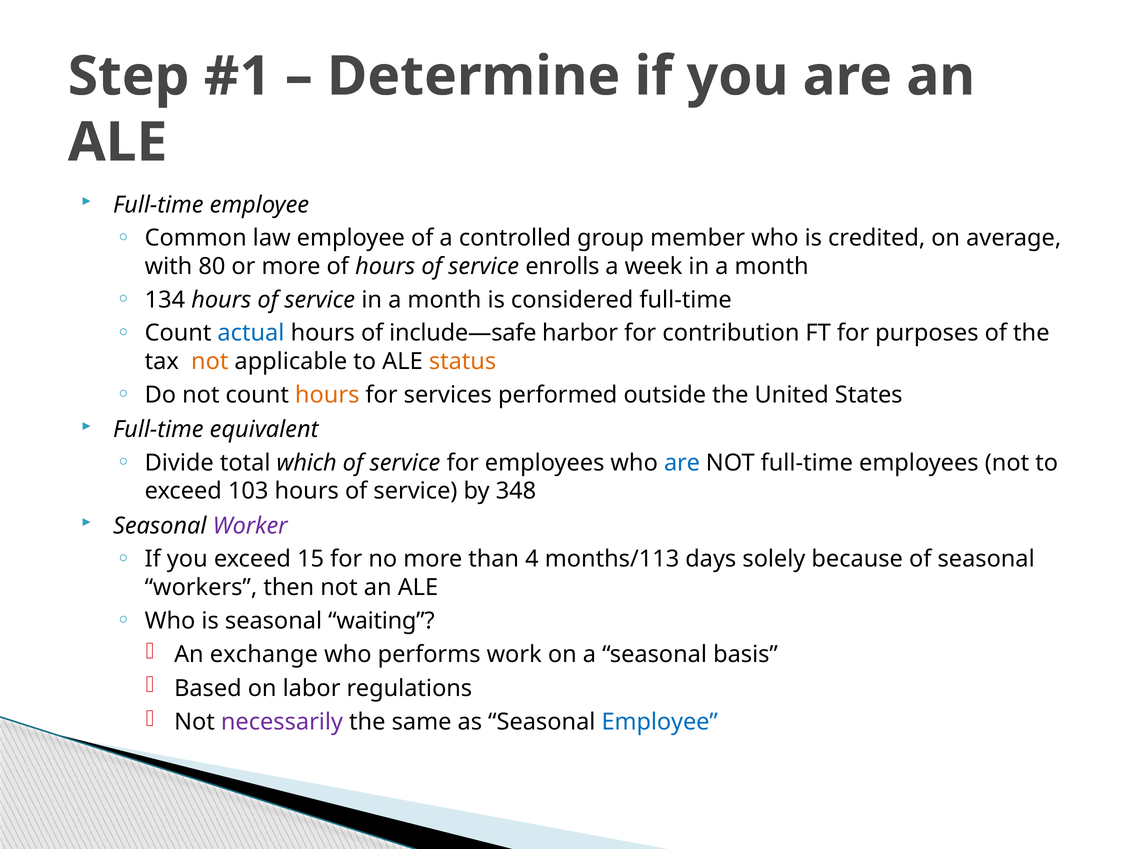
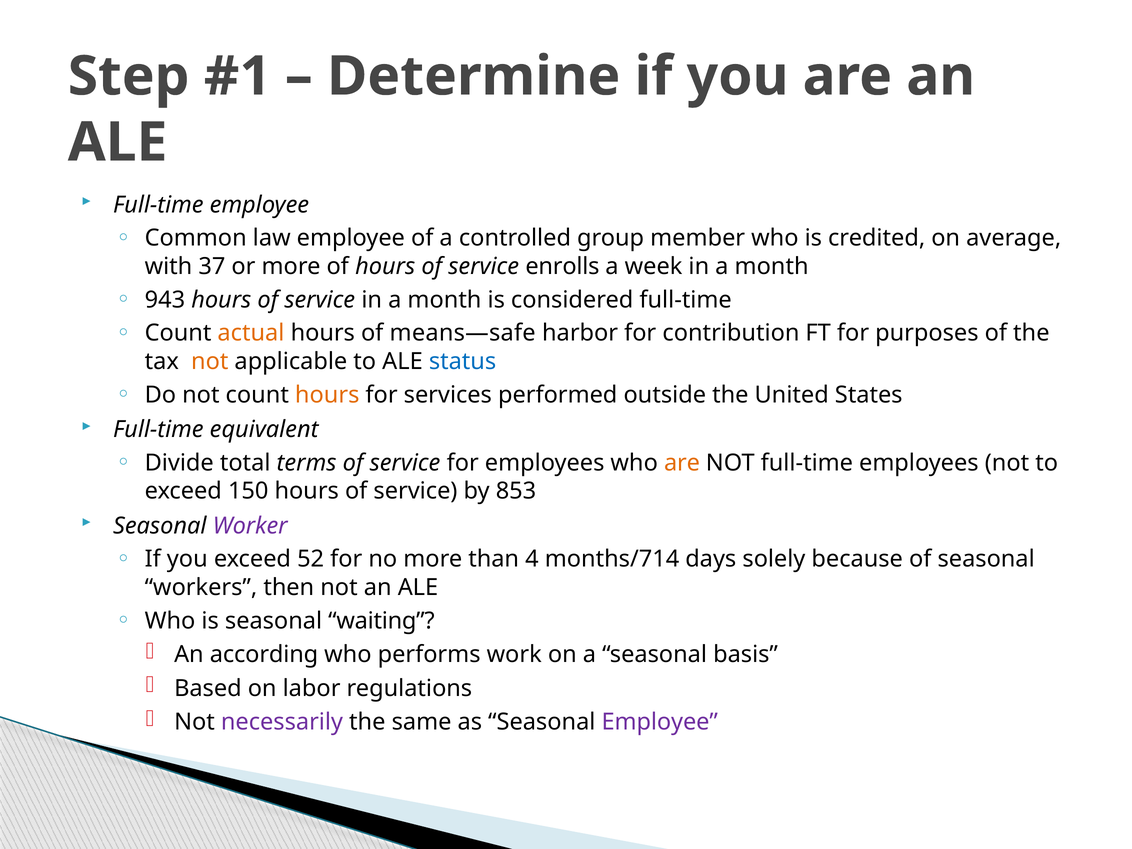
80: 80 -> 37 (212, 266)
134: 134 -> 943 (165, 300)
actual colour: blue -> orange (251, 333)
include—safe: include—safe -> means—safe (463, 333)
status colour: orange -> blue (463, 362)
which: which -> terms (307, 463)
are colour: blue -> orange (682, 463)
103: 103 -> 150 (248, 491)
348: 348 -> 853 (516, 491)
15: 15 -> 52 (311, 559)
months/113: months/113 -> months/714 (612, 559)
exchange: exchange -> according (264, 655)
Employee colour: blue -> purple (660, 722)
